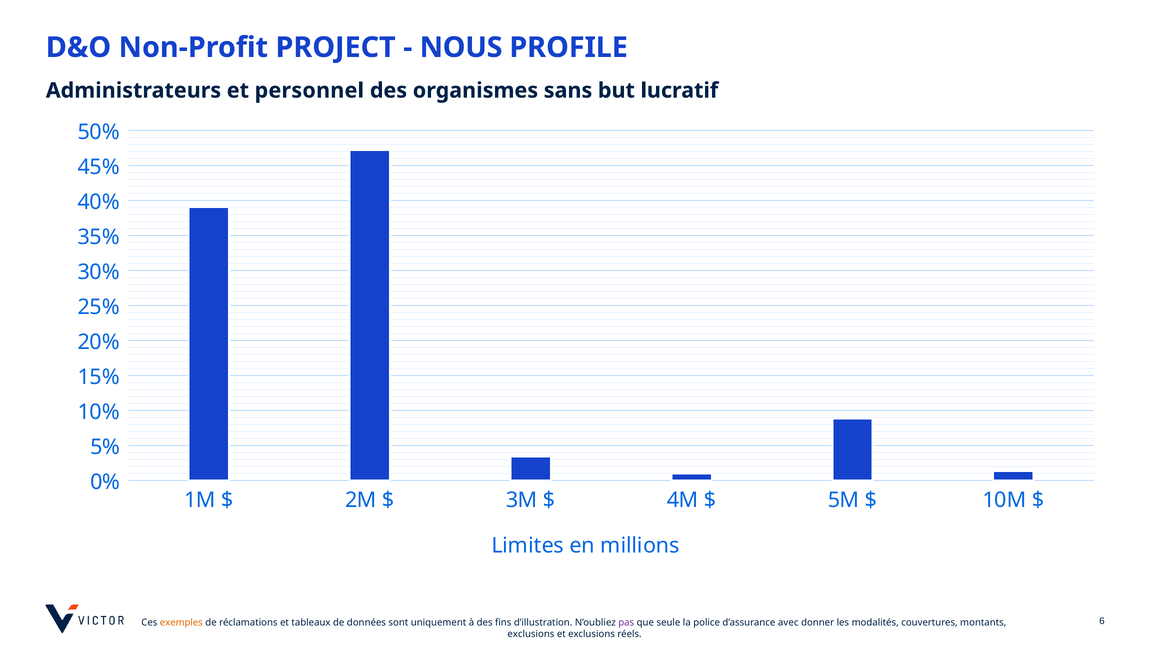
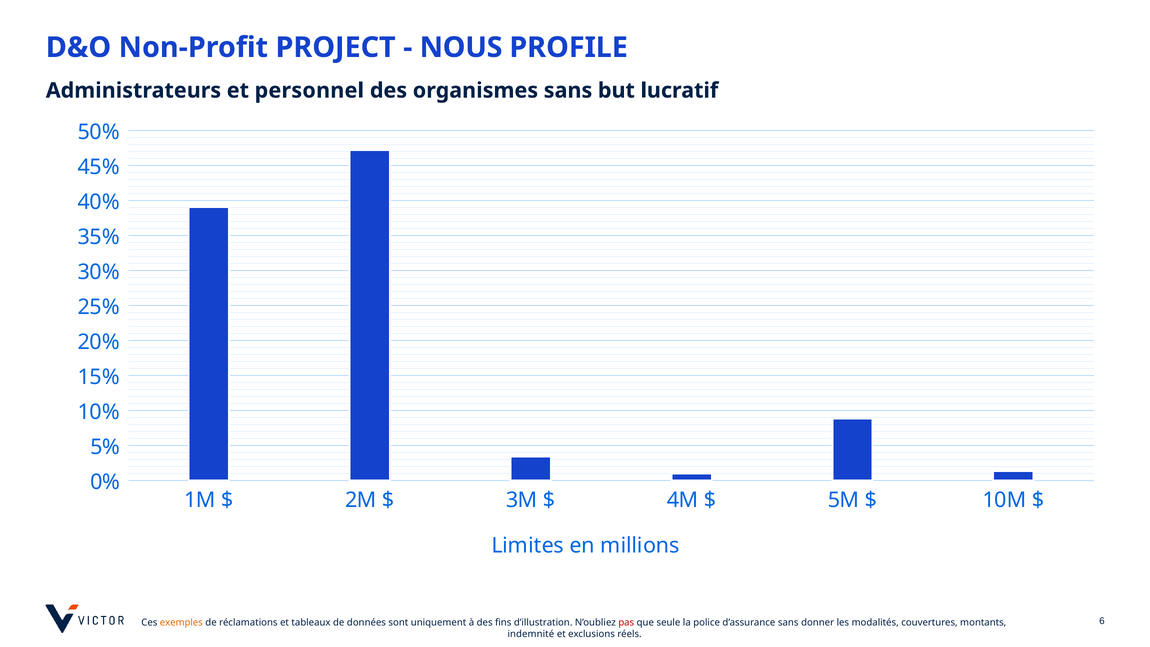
pas colour: purple -> red (626, 622)
d’assurance avec: avec -> sans (788, 622)
exclusions: exclusions -> indemnité (531, 634)
